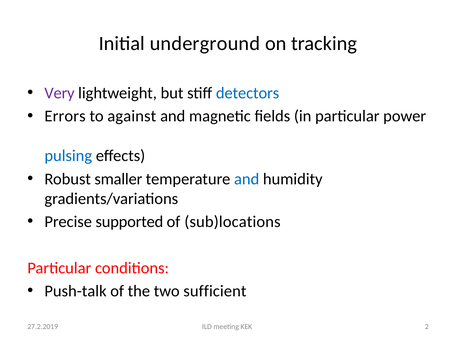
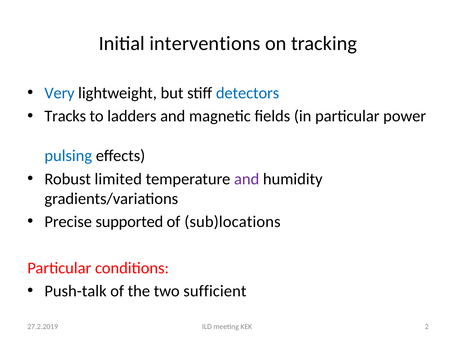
underground: underground -> interventions (205, 44)
Very colour: purple -> blue (59, 93)
Errors: Errors -> Tracks (65, 116)
against: against -> ladders (132, 116)
smaller: smaller -> limited (118, 179)
and colour: blue -> purple (247, 179)
